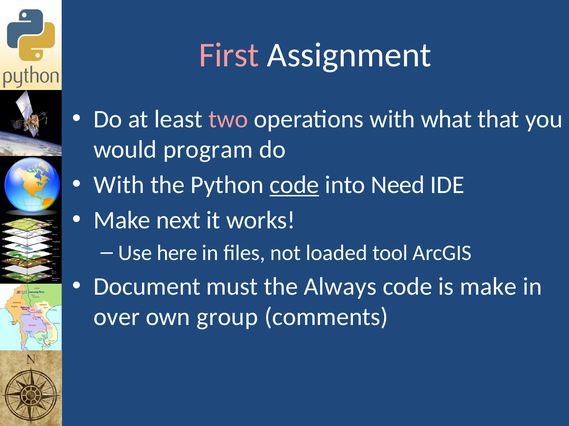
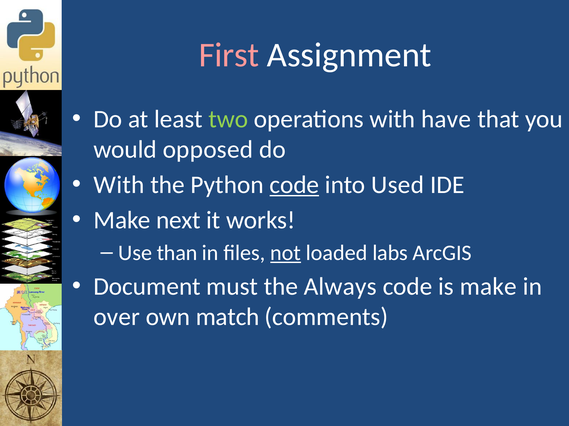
two colour: pink -> light green (228, 119)
what: what -> have (446, 119)
program: program -> opposed (208, 150)
Need: Need -> Used (398, 185)
here: here -> than (177, 253)
not underline: none -> present (286, 253)
tool: tool -> labs (390, 253)
group: group -> match (228, 317)
